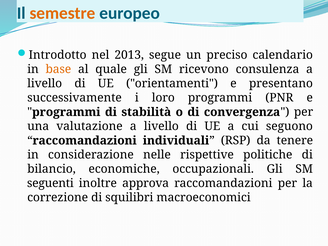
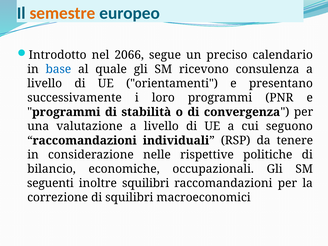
2013: 2013 -> 2066 (129, 55)
base colour: orange -> blue (58, 69)
inoltre approva: approva -> squilibri (146, 183)
